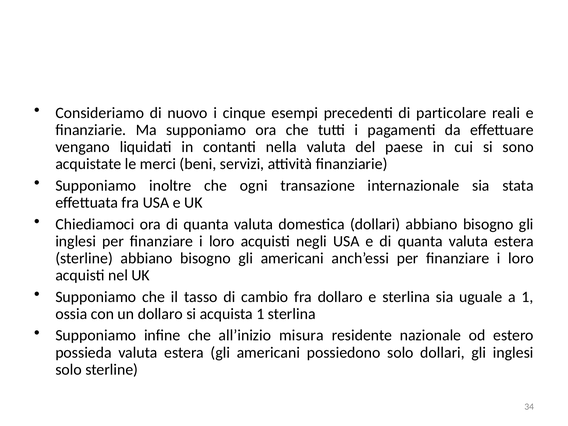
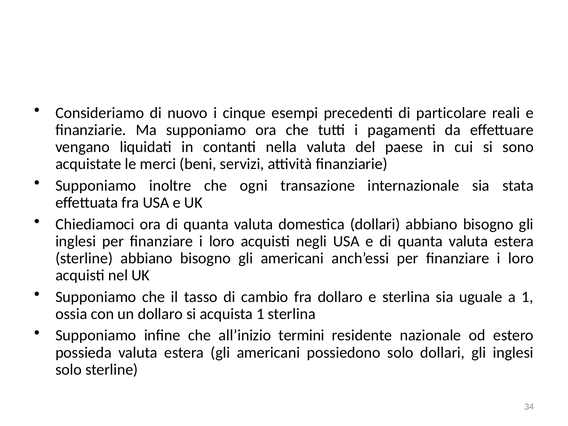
misura: misura -> termini (302, 335)
